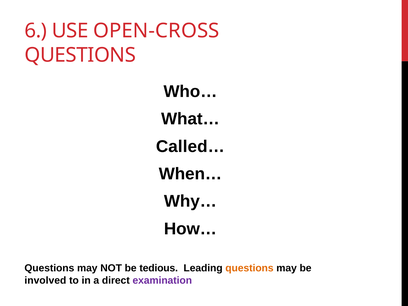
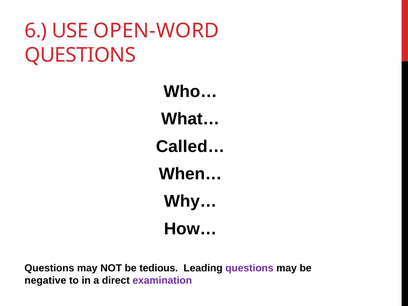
OPEN-CROSS: OPEN-CROSS -> OPEN-WORD (156, 31)
questions colour: orange -> purple (249, 268)
involved: involved -> negative (45, 280)
